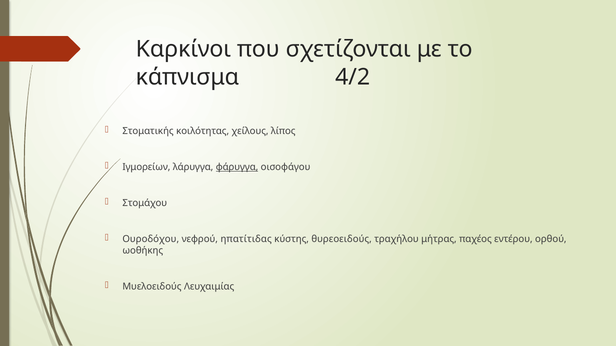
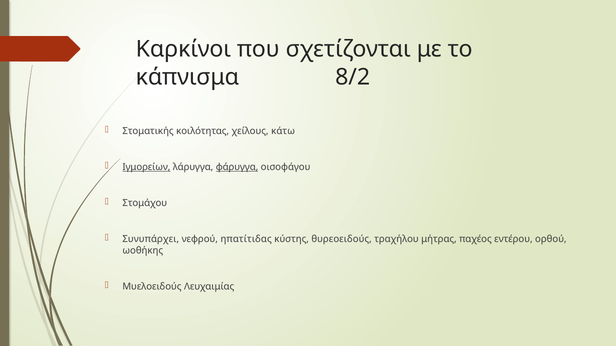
4/2: 4/2 -> 8/2 (353, 77)
λίπος: λίπος -> κάτω (283, 131)
Ιγμορείων underline: none -> present (146, 167)
Ουροδόχου: Ουροδόχου -> Συνυπάρχει (151, 239)
